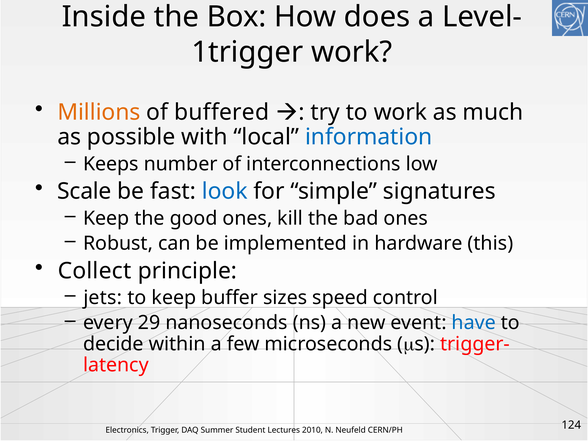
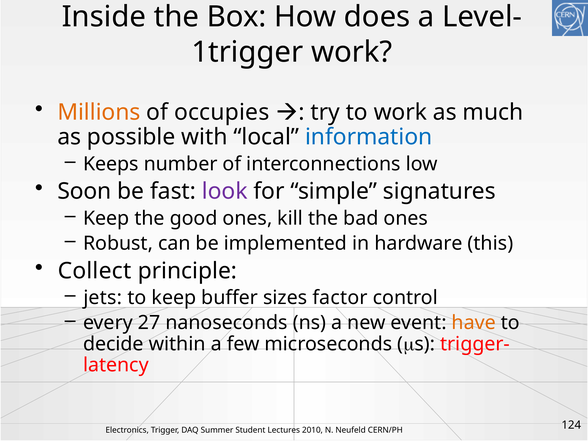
buffered: buffered -> occupies (222, 112)
Scale: Scale -> Soon (84, 191)
look colour: blue -> purple (225, 191)
speed: speed -> factor (340, 298)
29: 29 -> 27 (149, 323)
have colour: blue -> orange (474, 323)
